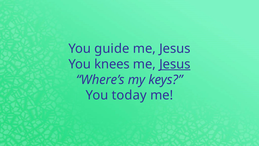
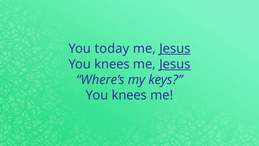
guide: guide -> today (112, 48)
Jesus underline: none -> present (175, 48)
today: today -> knees (129, 95)
